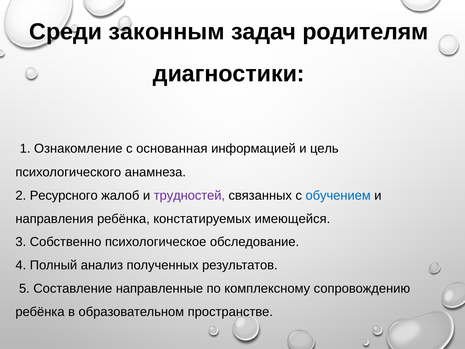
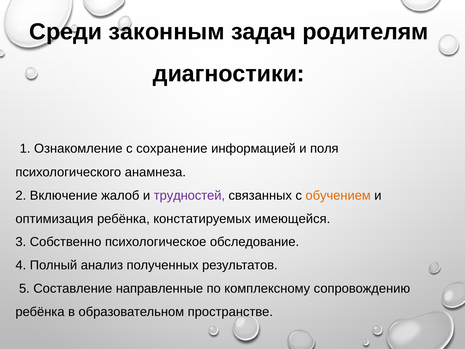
основанная: основанная -> сохранение (172, 148)
цель: цель -> поля (324, 148)
Ресурсного: Ресурсного -> Включение (64, 195)
обучением colour: blue -> orange (338, 195)
направления: направления -> оптимизация (54, 219)
